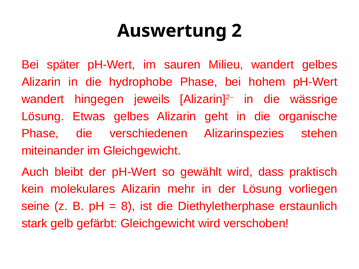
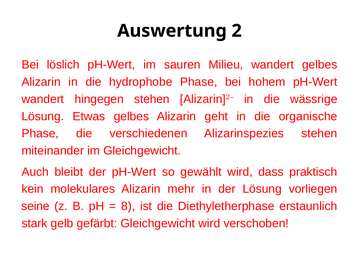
später: später -> löslich (63, 65)
hingegen jeweils: jeweils -> stehen (152, 99)
